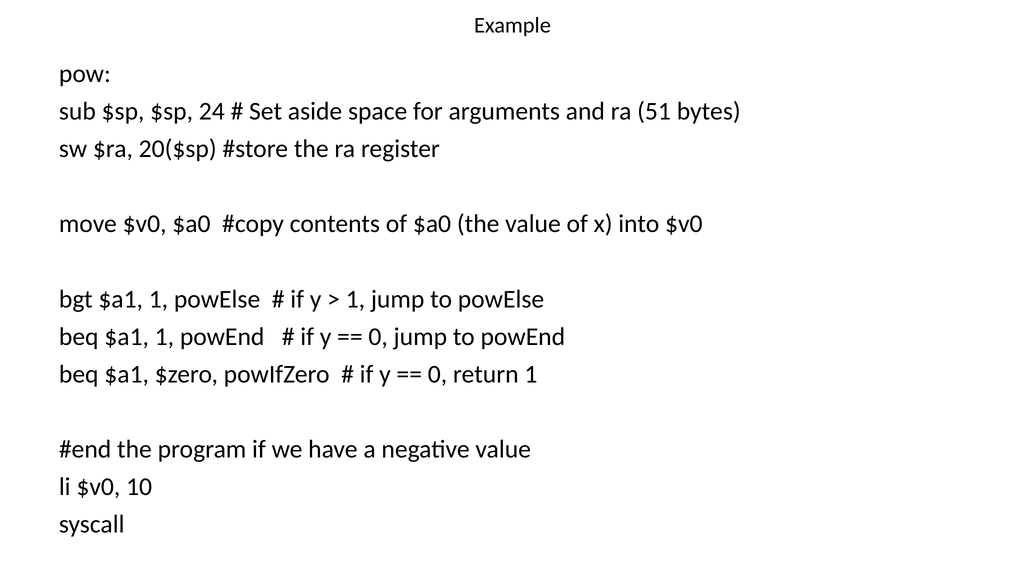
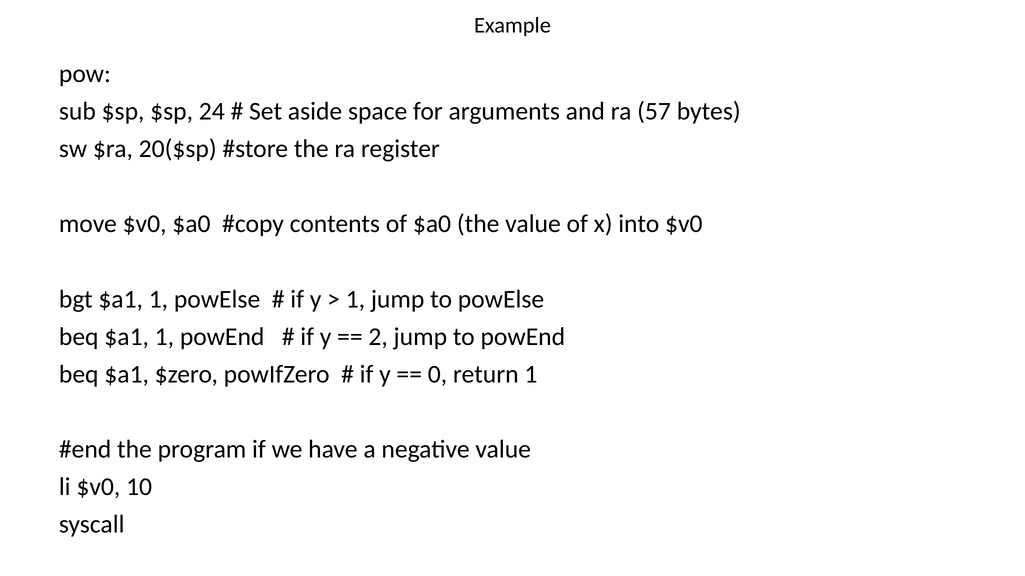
51: 51 -> 57 (654, 111)
0: 0 -> 2 (378, 337)
